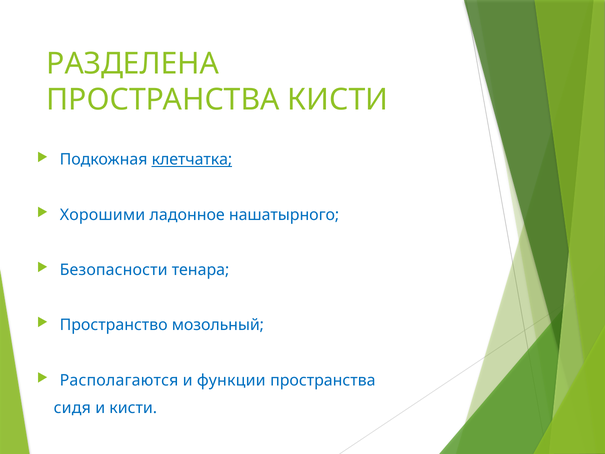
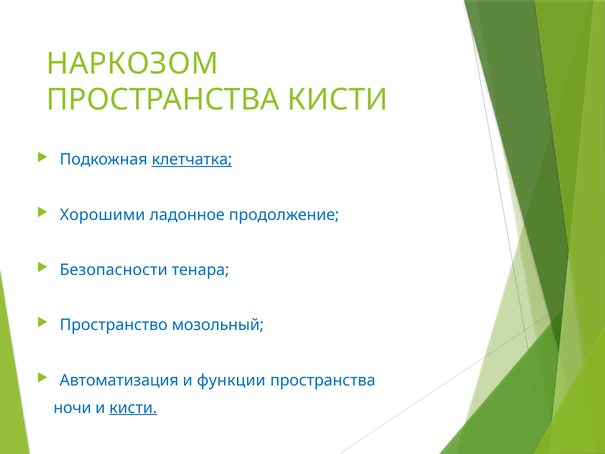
РАЗДЕЛЕНА: РАЗДЕЛЕНА -> НАРКОЗОМ (132, 64)
нашатырного: нашатырного -> продолжение (284, 215)
Располагаются: Располагаются -> Автоматизация (119, 380)
сидя: сидя -> ночи (72, 408)
кисти underline: none -> present (133, 408)
